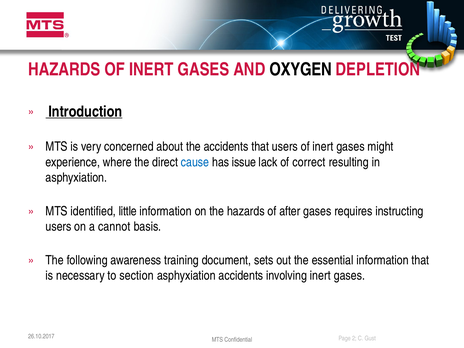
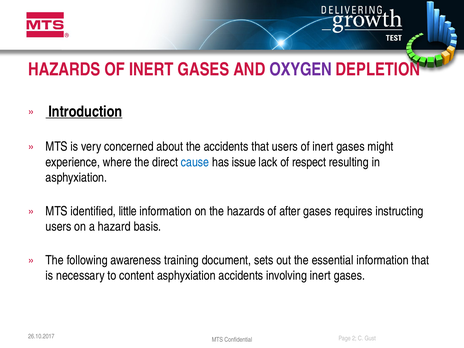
OXYGEN colour: black -> purple (301, 69)
correct: correct -> respect (309, 162)
cannot: cannot -> hazard (114, 227)
section: section -> content (137, 276)
